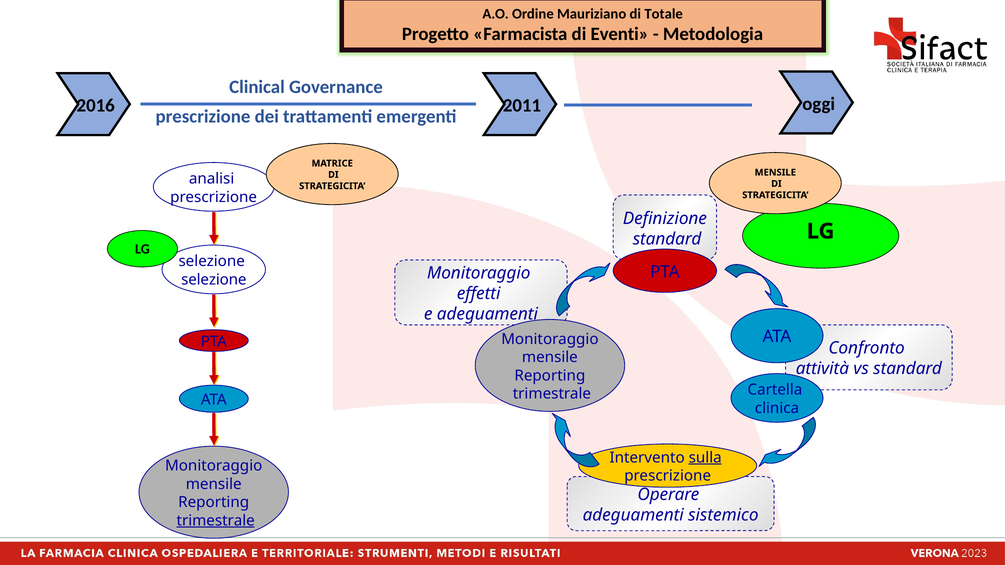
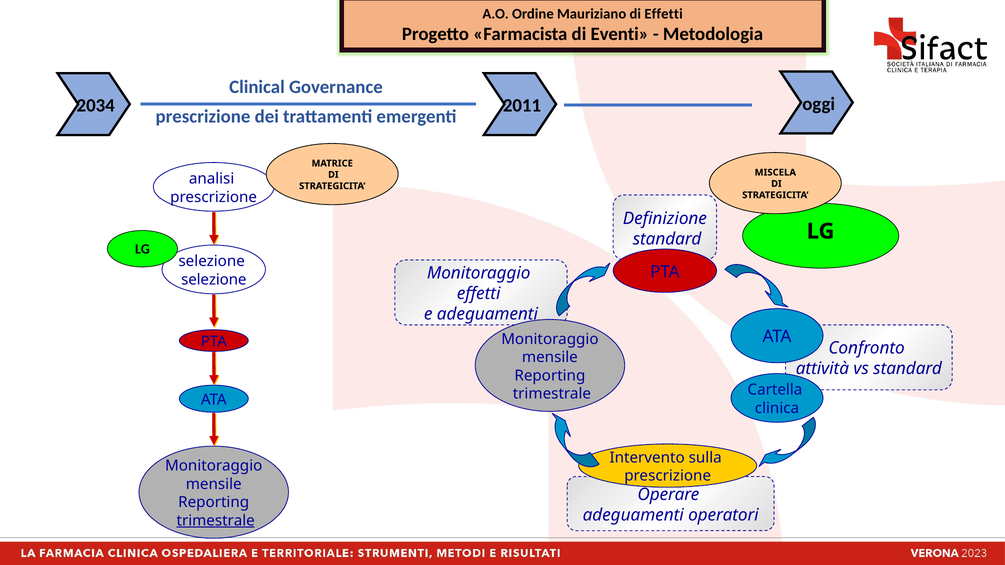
di Totale: Totale -> Effetti (664, 14)
2016: 2016 -> 2034 (96, 106)
MENSILE: MENSILE -> MISCELA (775, 173)
sulla underline: present -> none (705, 458)
sistemico: sistemico -> operatori (723, 515)
